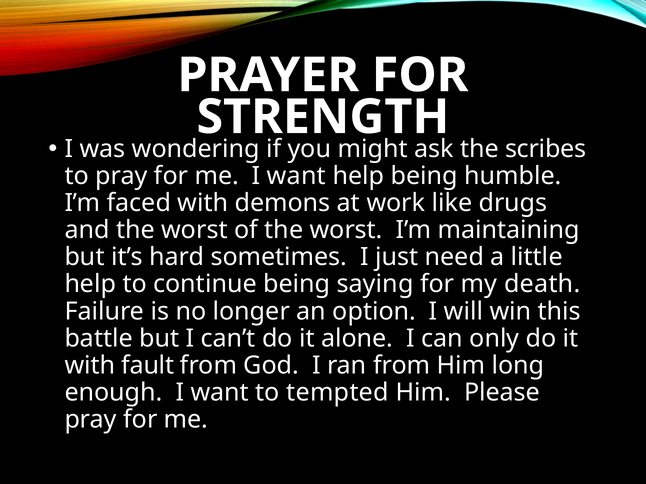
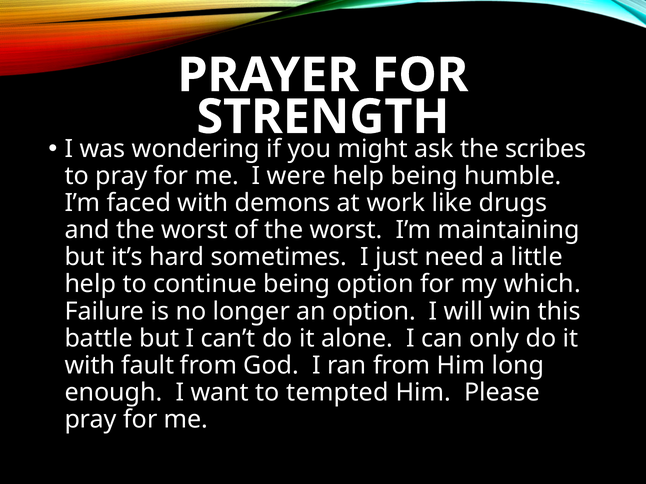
me I want: want -> were (296, 176)
being saying: saying -> option (375, 284)
death: death -> which (542, 284)
